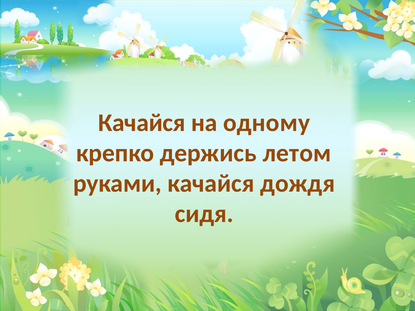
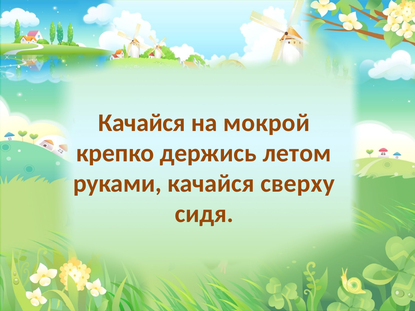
одному: одному -> мокрой (267, 123)
дождя: дождя -> сверху (298, 184)
